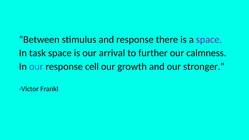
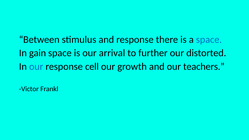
space colour: purple -> blue (209, 39)
task: task -> gain (38, 53)
calmness: calmness -> distorted (206, 53)
stronger: stronger -> teachers (204, 67)
